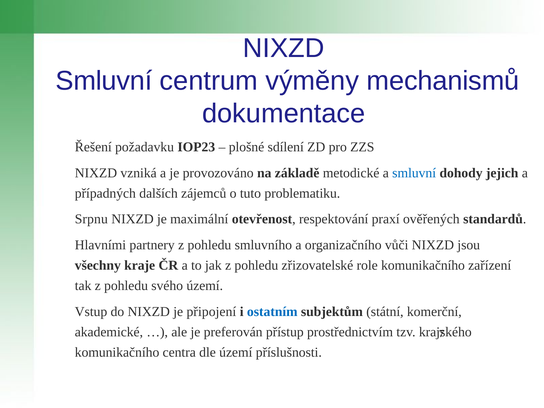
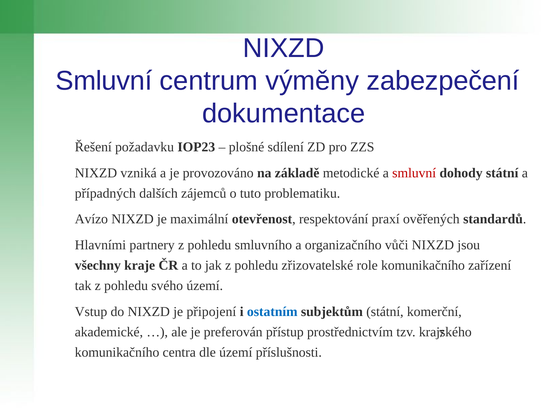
mechanismů: mechanismů -> zabezpečení (443, 81)
smluvní colour: blue -> red (414, 173)
dohody jejich: jejich -> státní (502, 173)
Srpnu: Srpnu -> Avízo (91, 219)
